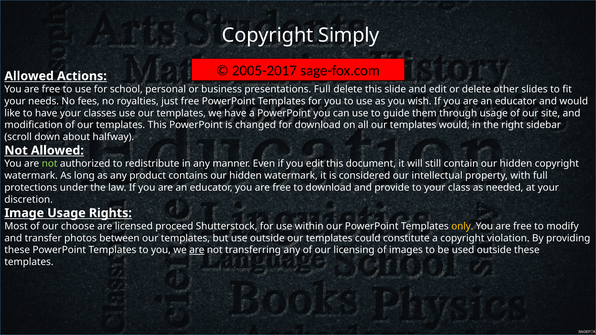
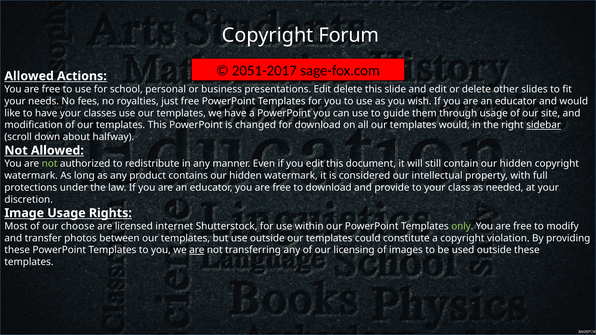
Simply: Simply -> Forum (349, 35)
2005-2017: 2005-2017 -> 2051-2017 (264, 71)
presentations Full: Full -> Edit (322, 89)
sidebar underline: none -> present (544, 125)
proceed: proceed -> internet (174, 226)
only colour: yellow -> light green (462, 226)
